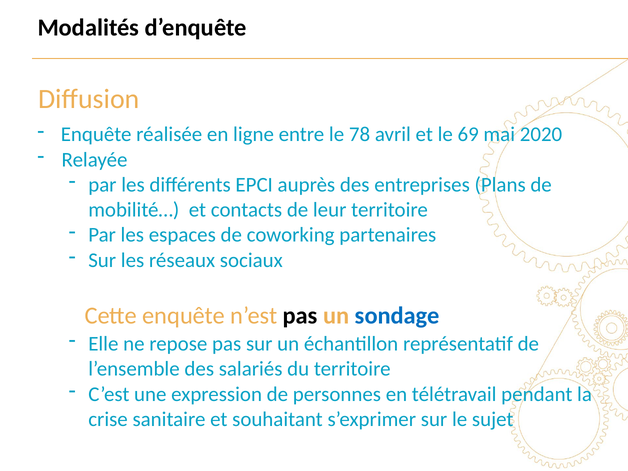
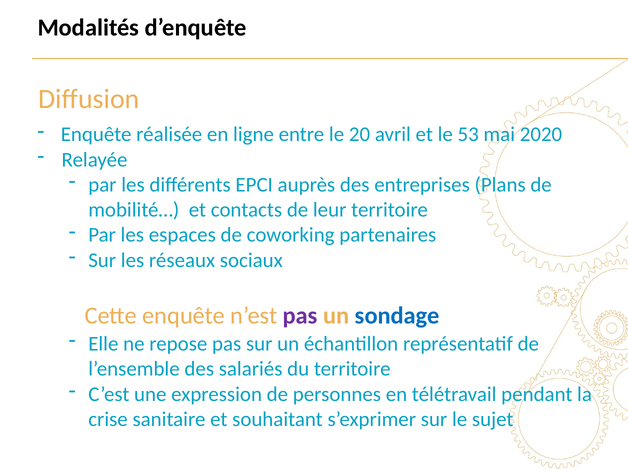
78: 78 -> 20 (360, 135)
69: 69 -> 53 (468, 135)
pas colour: black -> purple (300, 316)
